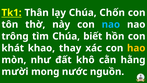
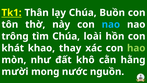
Chốn: Chốn -> Buồn (112, 13)
biết: biết -> loài (93, 36)
hao colour: yellow -> light green (136, 48)
